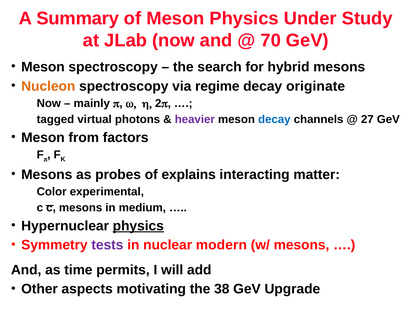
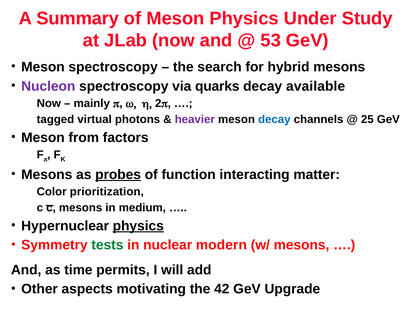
70: 70 -> 53 (271, 40)
Nucleon colour: orange -> purple (48, 86)
regime: regime -> quarks (217, 86)
originate: originate -> available (316, 86)
27: 27 -> 25 (367, 119)
probes underline: none -> present (118, 175)
explains: explains -> function (189, 175)
experimental: experimental -> prioritization (107, 192)
tests colour: purple -> green (107, 245)
38: 38 -> 42 (222, 289)
